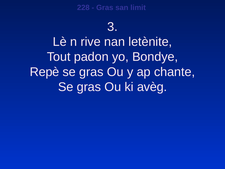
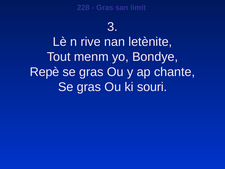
padon: padon -> menm (91, 57)
avèg: avèg -> souri (152, 87)
